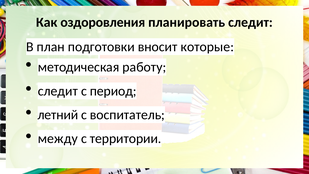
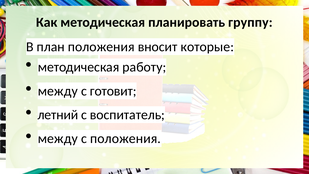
Как оздоровления: оздоровления -> методическая (103, 22)
планировать следит: следит -> группу (250, 22)
план подготовки: подготовки -> положения (101, 47)
следит: следит -> между (58, 91)
период: период -> готовит (113, 91)
с территории: территории -> положения (126, 139)
